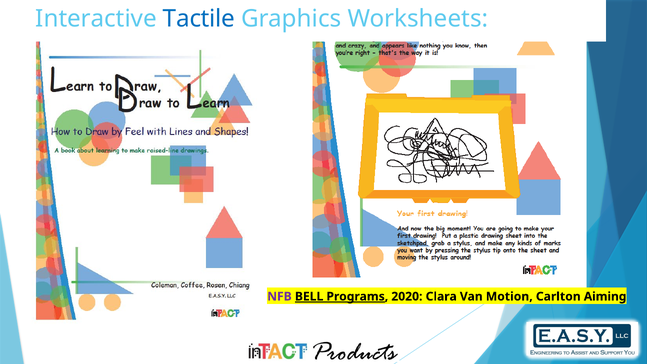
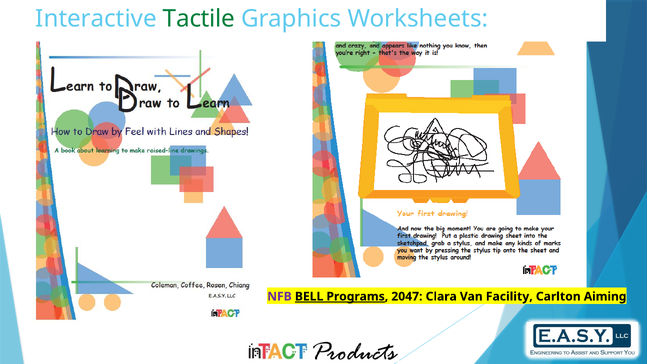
Tactile colour: blue -> green (199, 19)
2020: 2020 -> 2047 (407, 296)
Motion: Motion -> Facility (509, 296)
